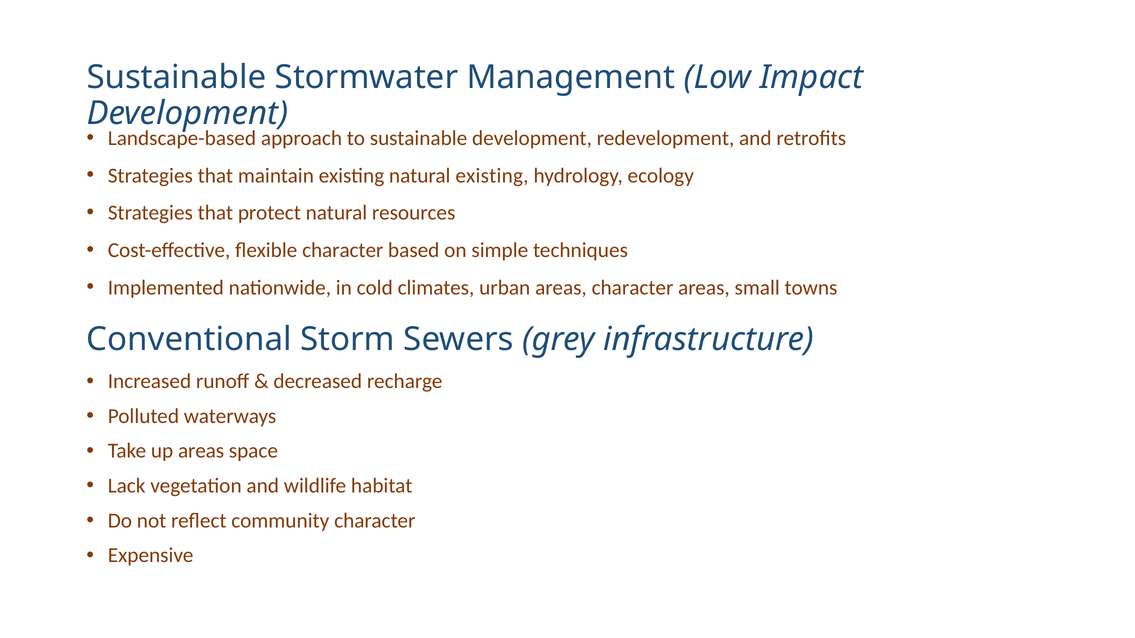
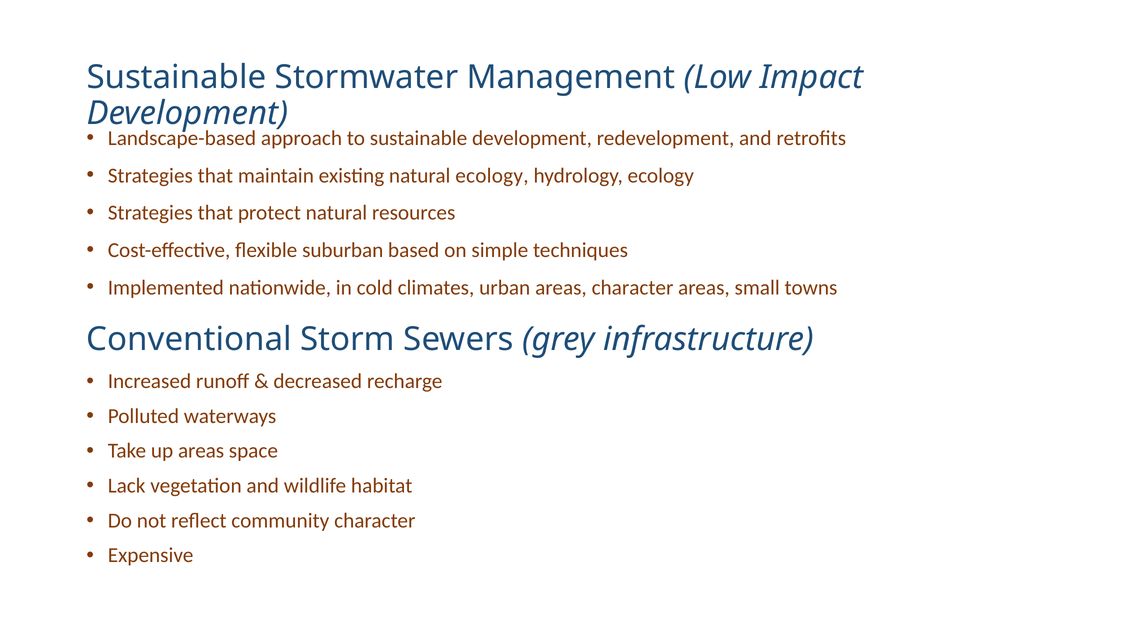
natural existing: existing -> ecology (492, 176)
flexible character: character -> suburban (343, 250)
